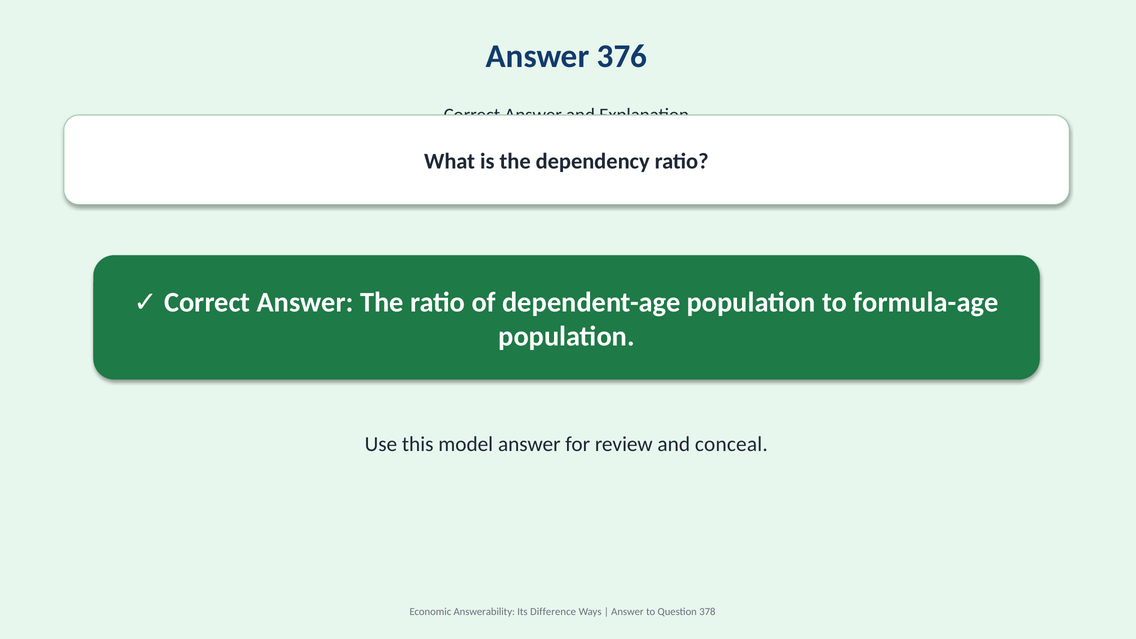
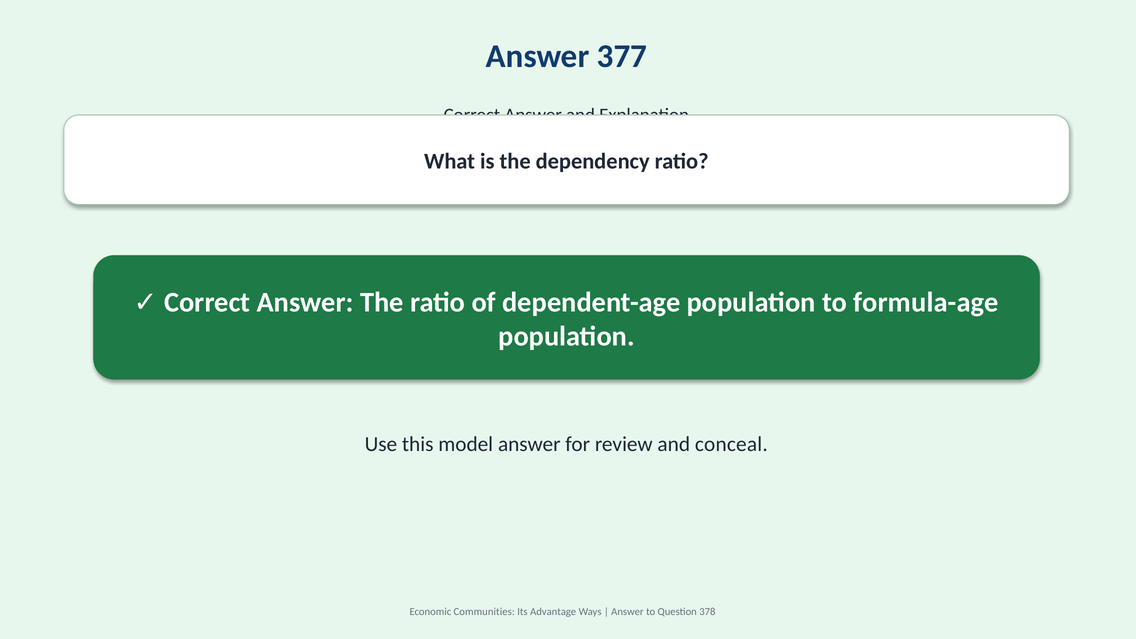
376: 376 -> 377 (622, 56)
Answerability: Answerability -> Communities (484, 612)
Difference: Difference -> Advantage (553, 612)
